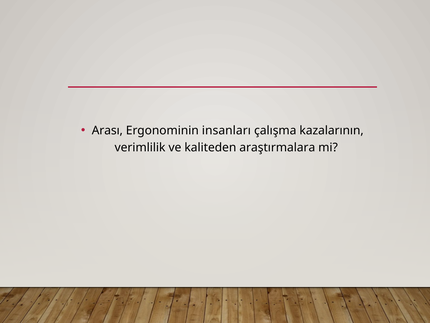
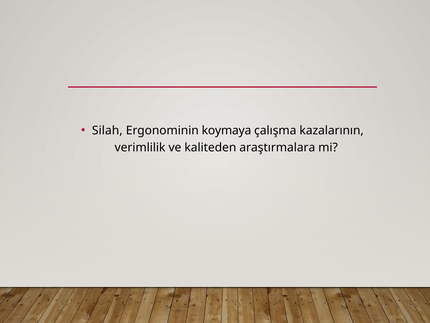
Arası: Arası -> Silah (107, 130)
insanları: insanları -> koymaya (227, 130)
